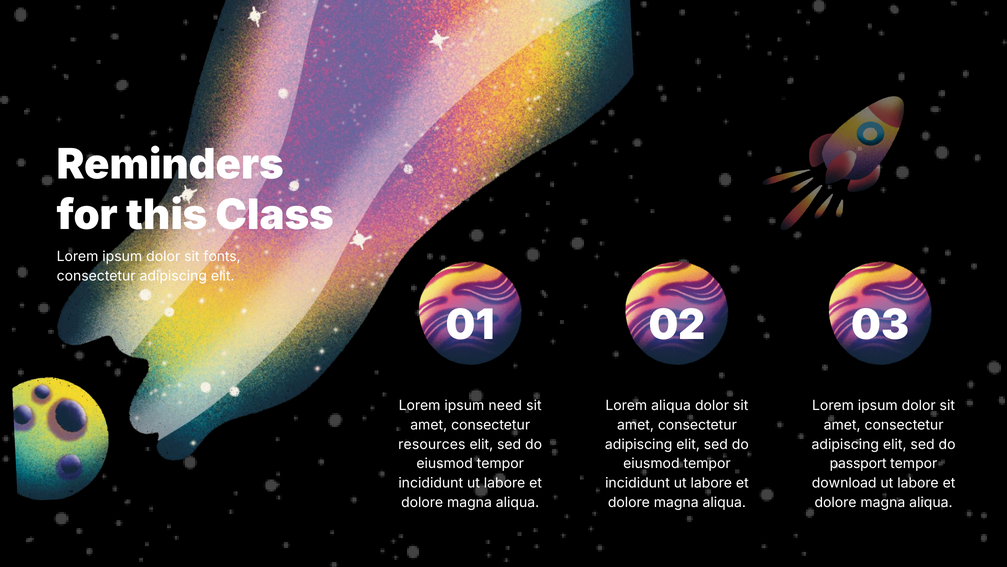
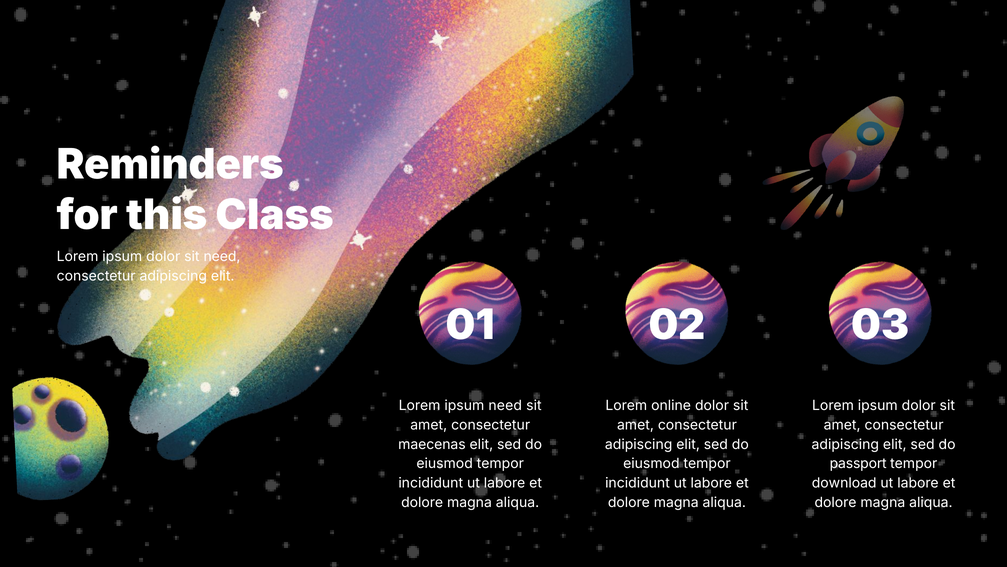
sit fonts: fonts -> need (222, 256)
Lorem aliqua: aliqua -> online (671, 405)
resources: resources -> maecenas (432, 444)
